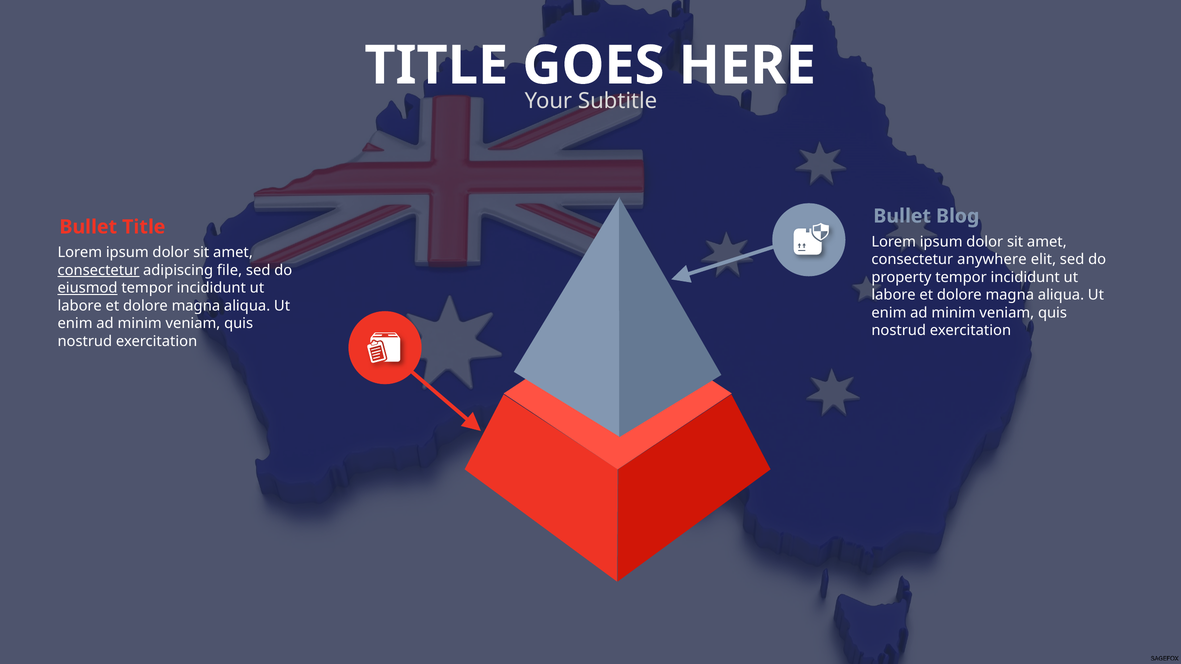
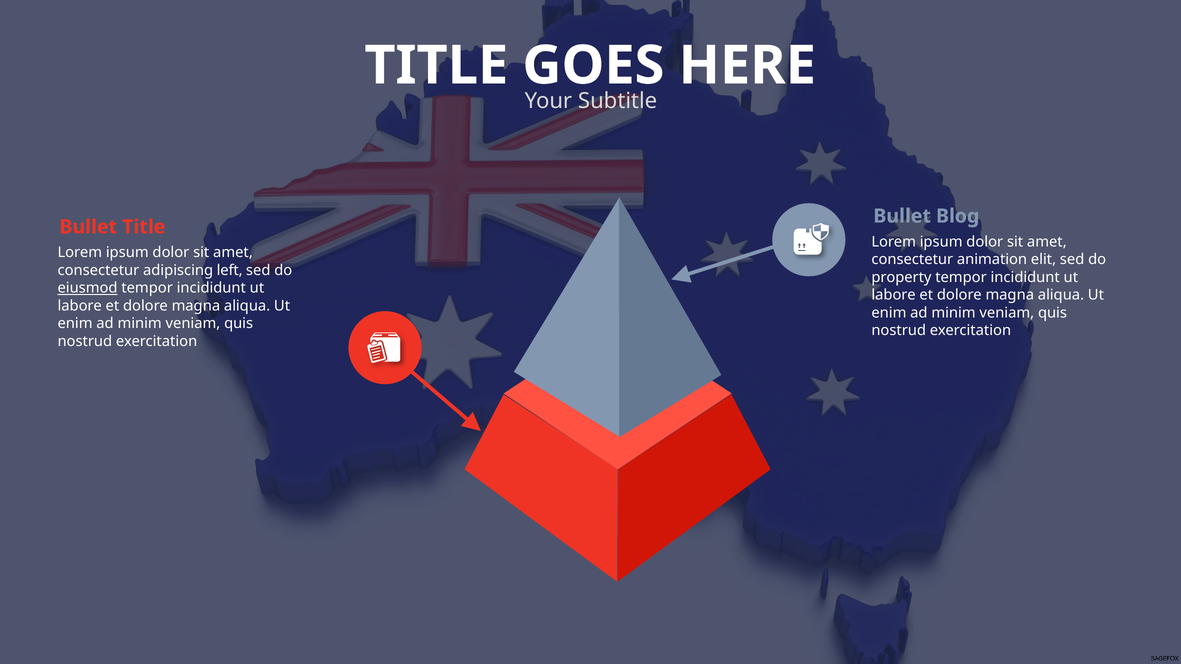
anywhere: anywhere -> animation (992, 260)
consectetur underline: present -> none (98, 270)
file: file -> left (230, 270)
